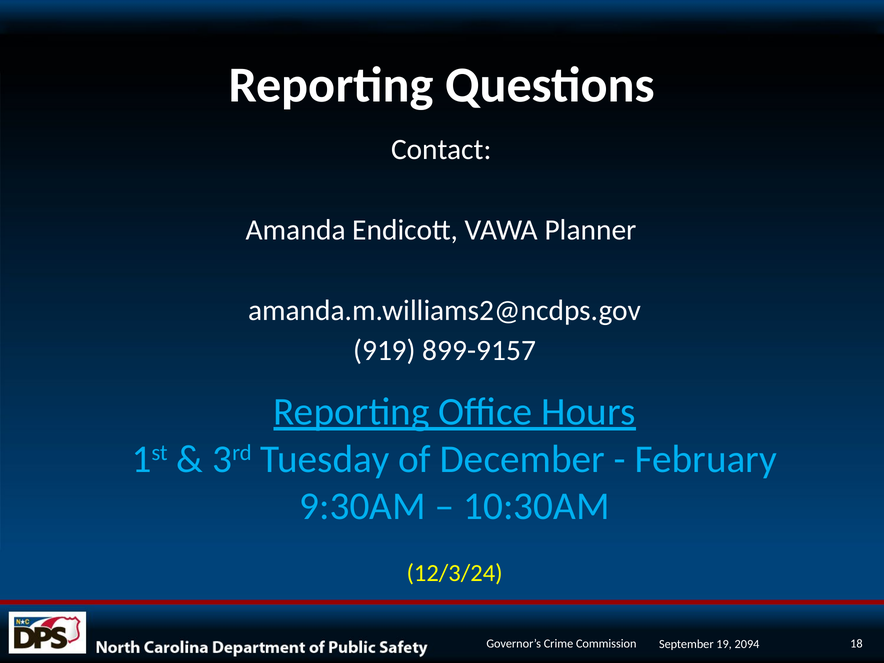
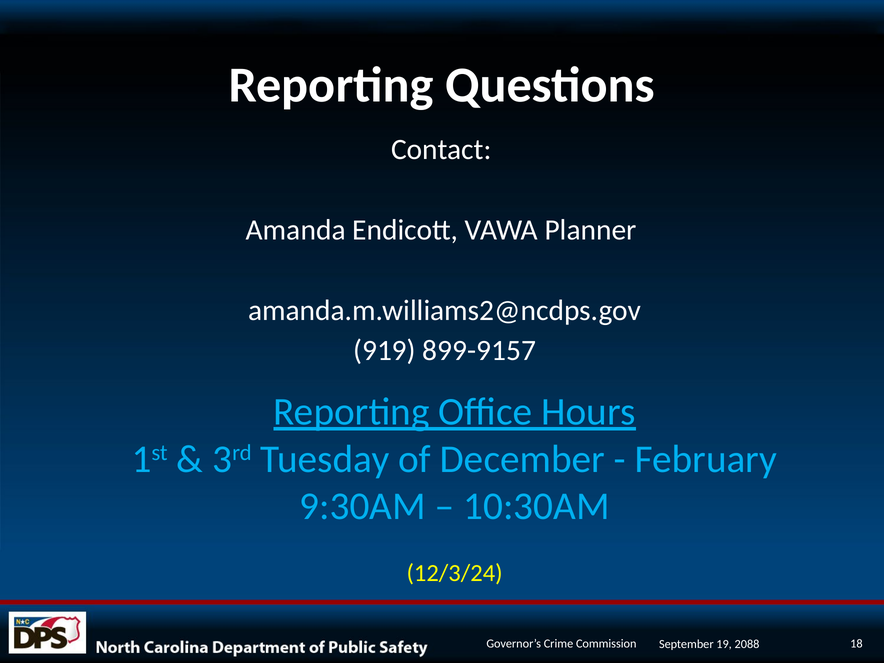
2094: 2094 -> 2088 (747, 644)
